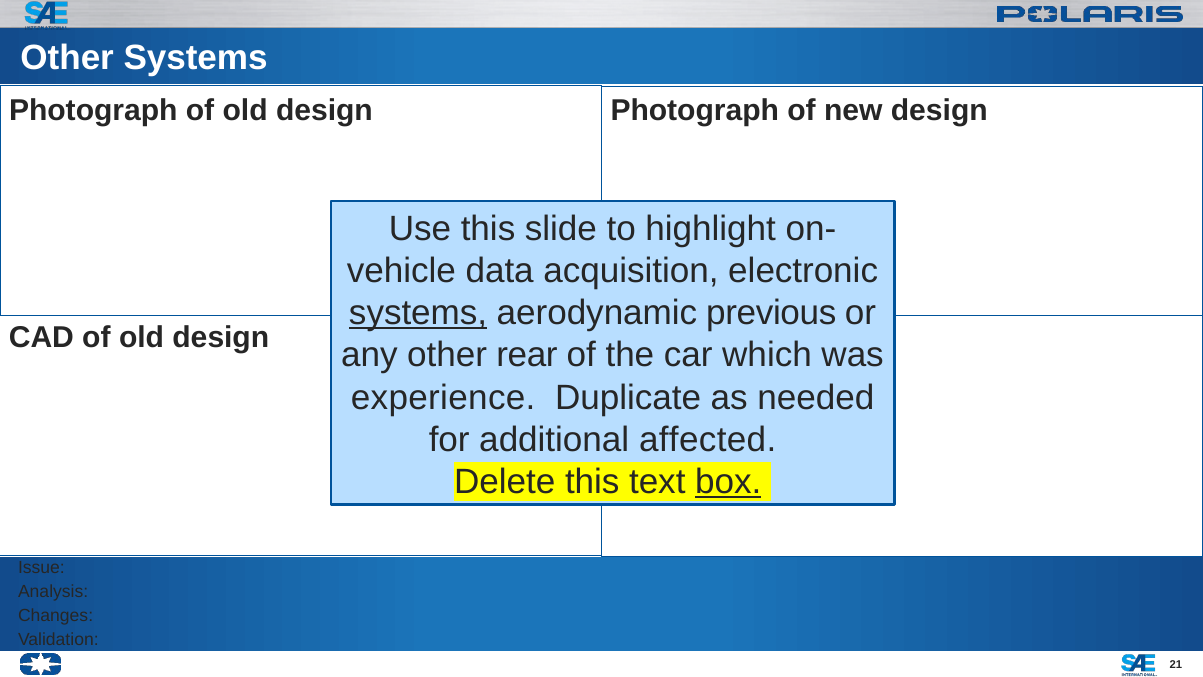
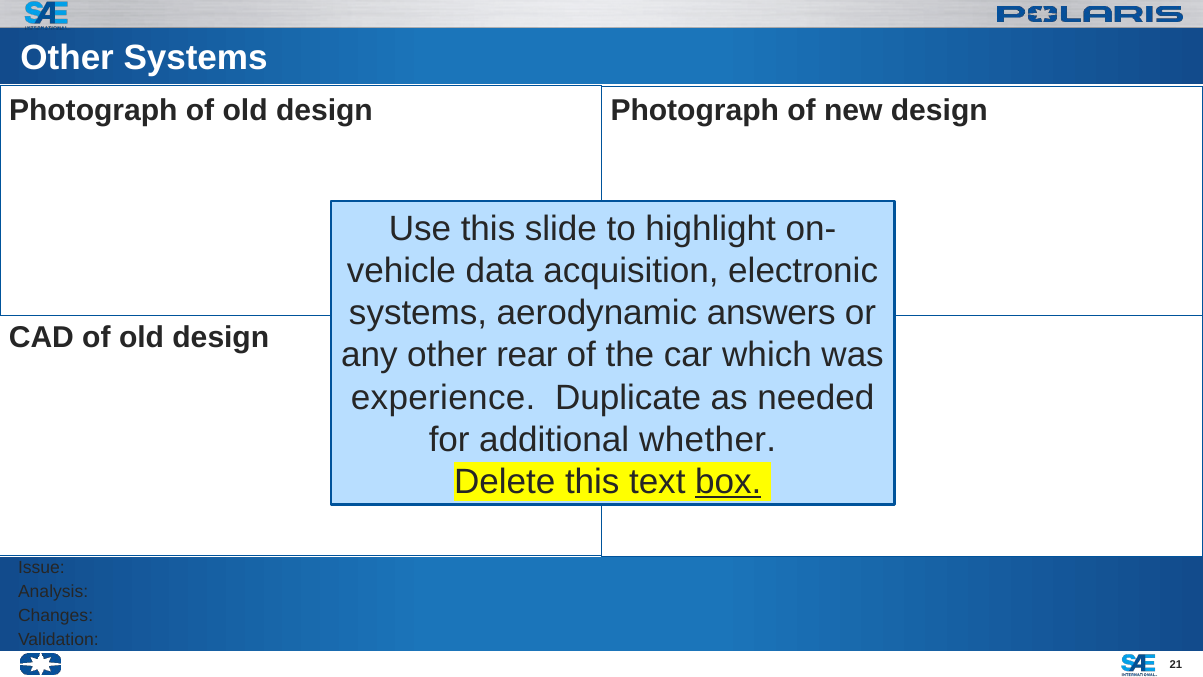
systems underline: present -> none (418, 313)
previous: previous -> answers (771, 313)
affected: affected -> whether (708, 439)
